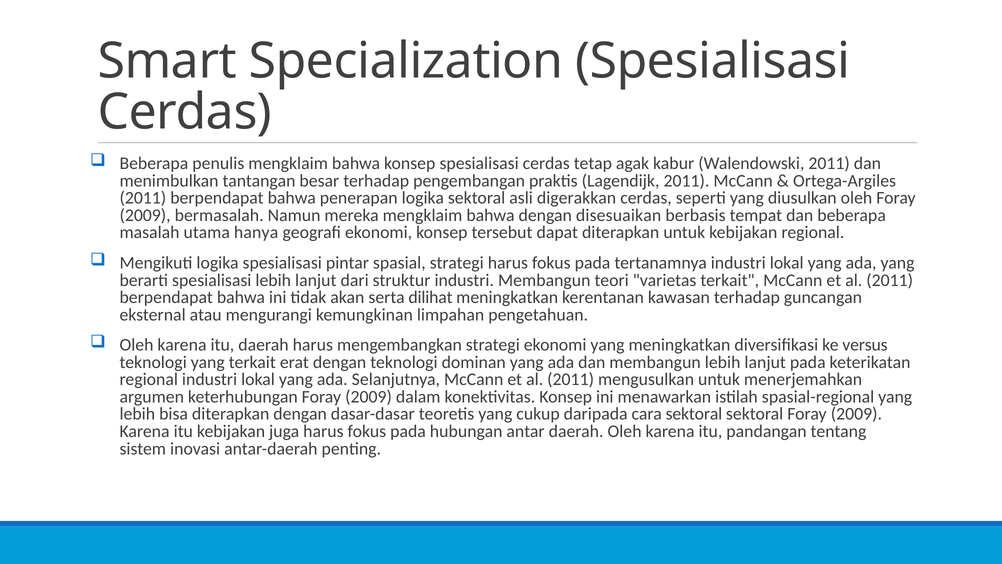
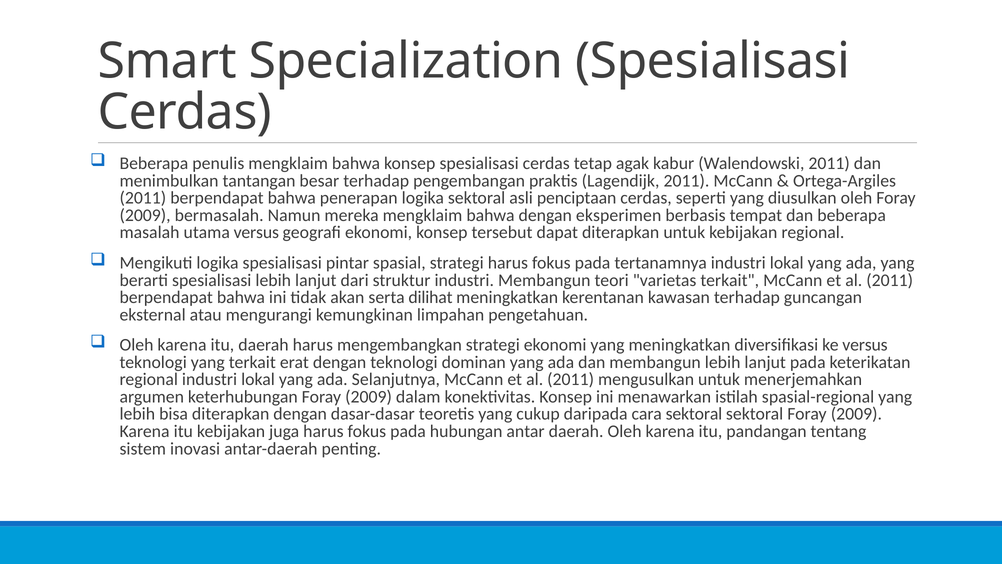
digerakkan: digerakkan -> penciptaan (577, 198)
disesuaikan: disesuaikan -> eksperimen (619, 215)
utama hanya: hanya -> versus (256, 232)
